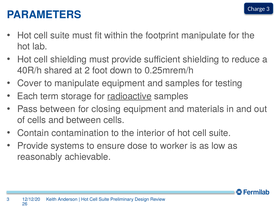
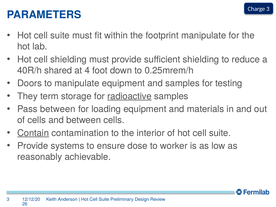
2: 2 -> 4 (87, 70)
Cover: Cover -> Doors (30, 83)
Each: Each -> They (27, 96)
closing: closing -> loading (106, 109)
Contain underline: none -> present (33, 133)
